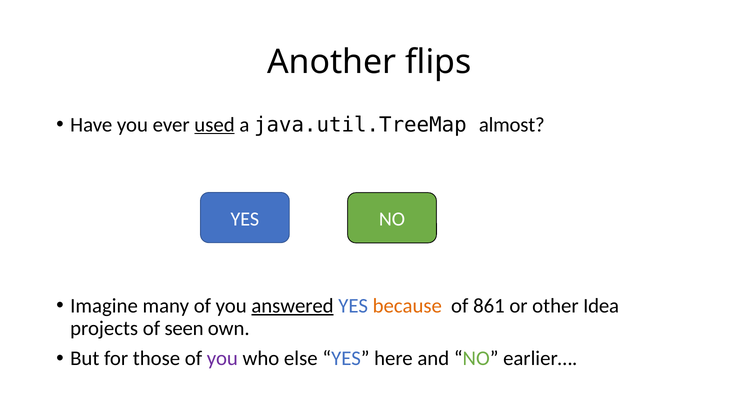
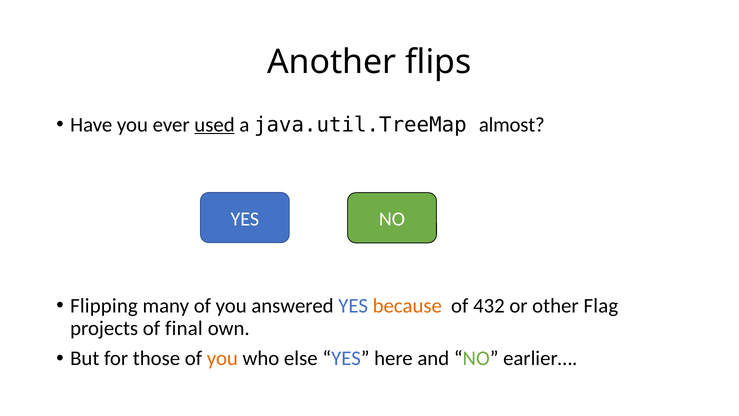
Imagine: Imagine -> Flipping (104, 306)
answered underline: present -> none (293, 306)
861: 861 -> 432 (489, 306)
Idea: Idea -> Flag (601, 306)
seen: seen -> final (184, 328)
you colour: purple -> orange (222, 358)
